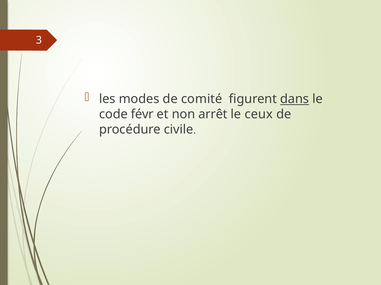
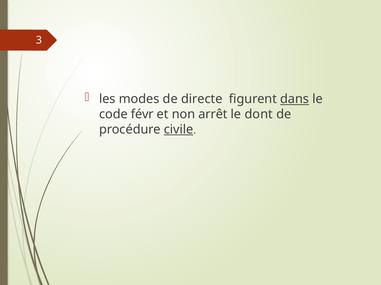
comité: comité -> directe (202, 99)
ceux: ceux -> dont (259, 115)
civile underline: none -> present (179, 130)
